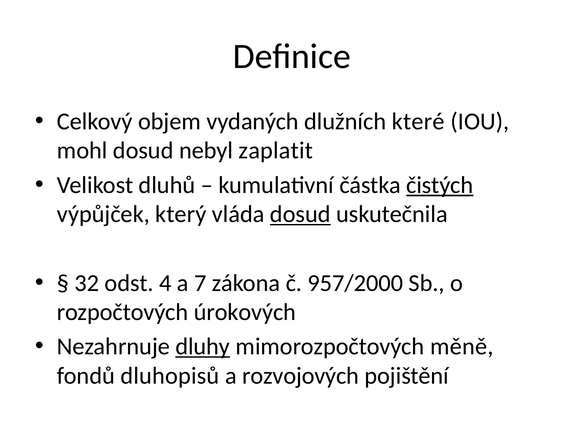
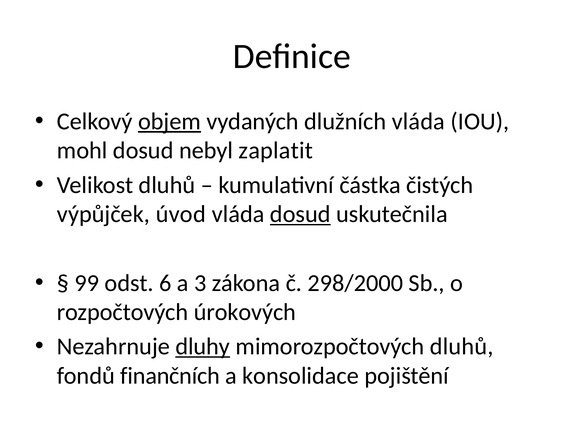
objem underline: none -> present (170, 121)
dlužních které: které -> vláda (418, 121)
čistých underline: present -> none (440, 185)
který: který -> úvod (181, 214)
32: 32 -> 99 (87, 283)
4: 4 -> 6 (165, 283)
7: 7 -> 3 (200, 283)
957/2000: 957/2000 -> 298/2000 (355, 283)
mimorozpočtových měně: měně -> dluhů (462, 347)
dluhopisů: dluhopisů -> finančních (170, 376)
rozvojových: rozvojových -> konsolidace (301, 376)
